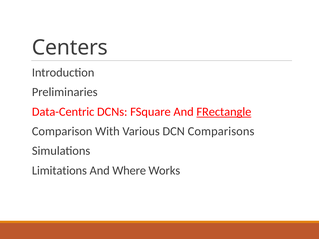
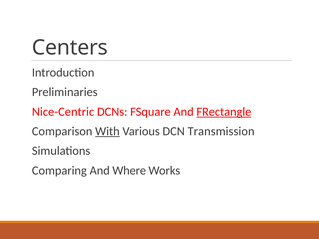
Data-Centric: Data-Centric -> Nice-Centric (63, 112)
With underline: none -> present (107, 131)
Comparisons: Comparisons -> Transmission (221, 131)
Limitations: Limitations -> Comparing (59, 171)
